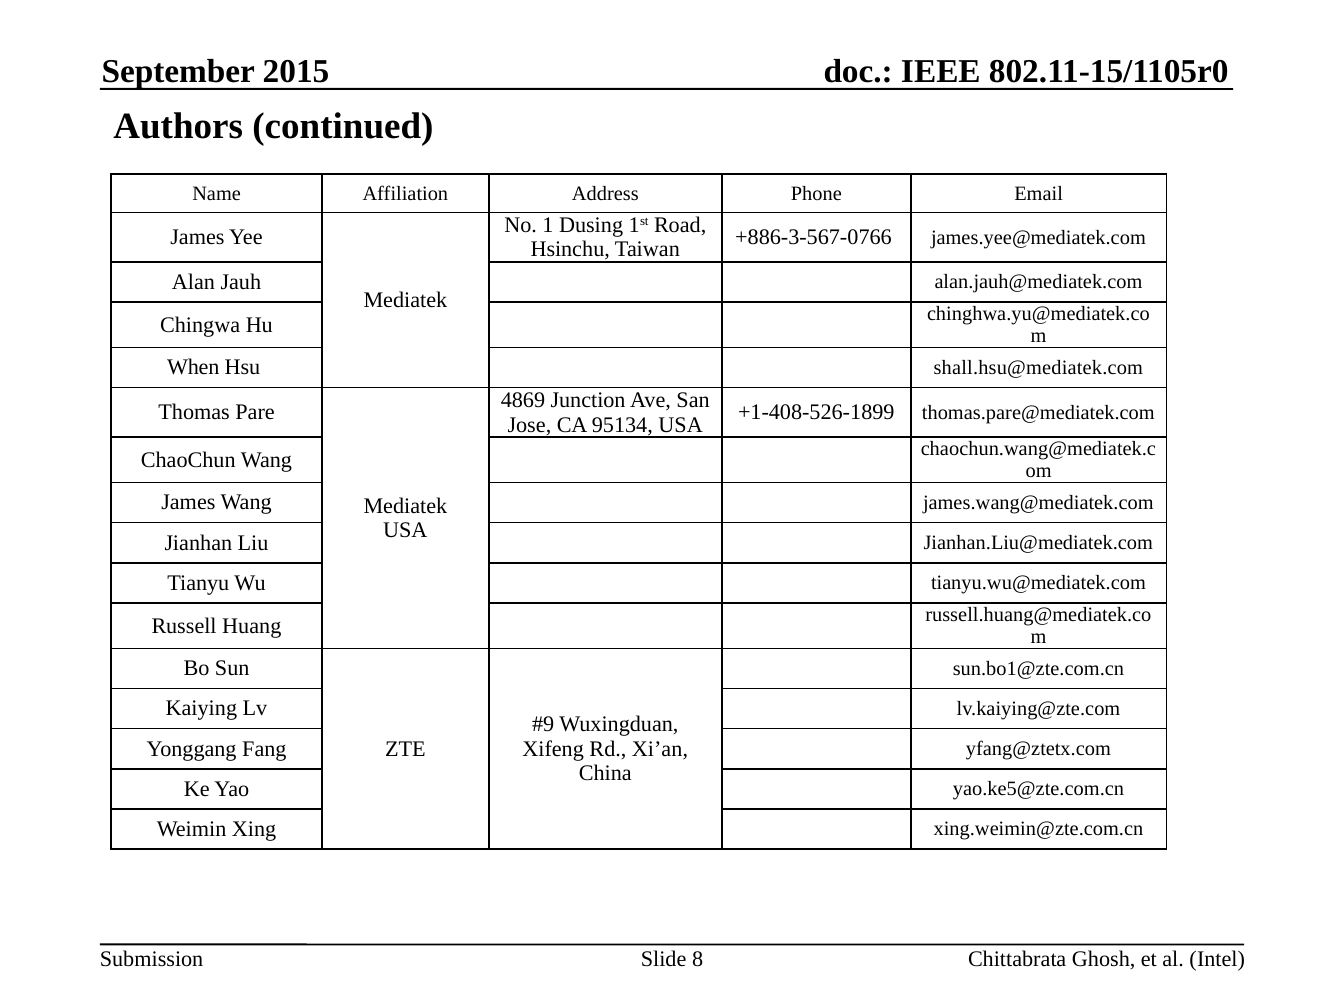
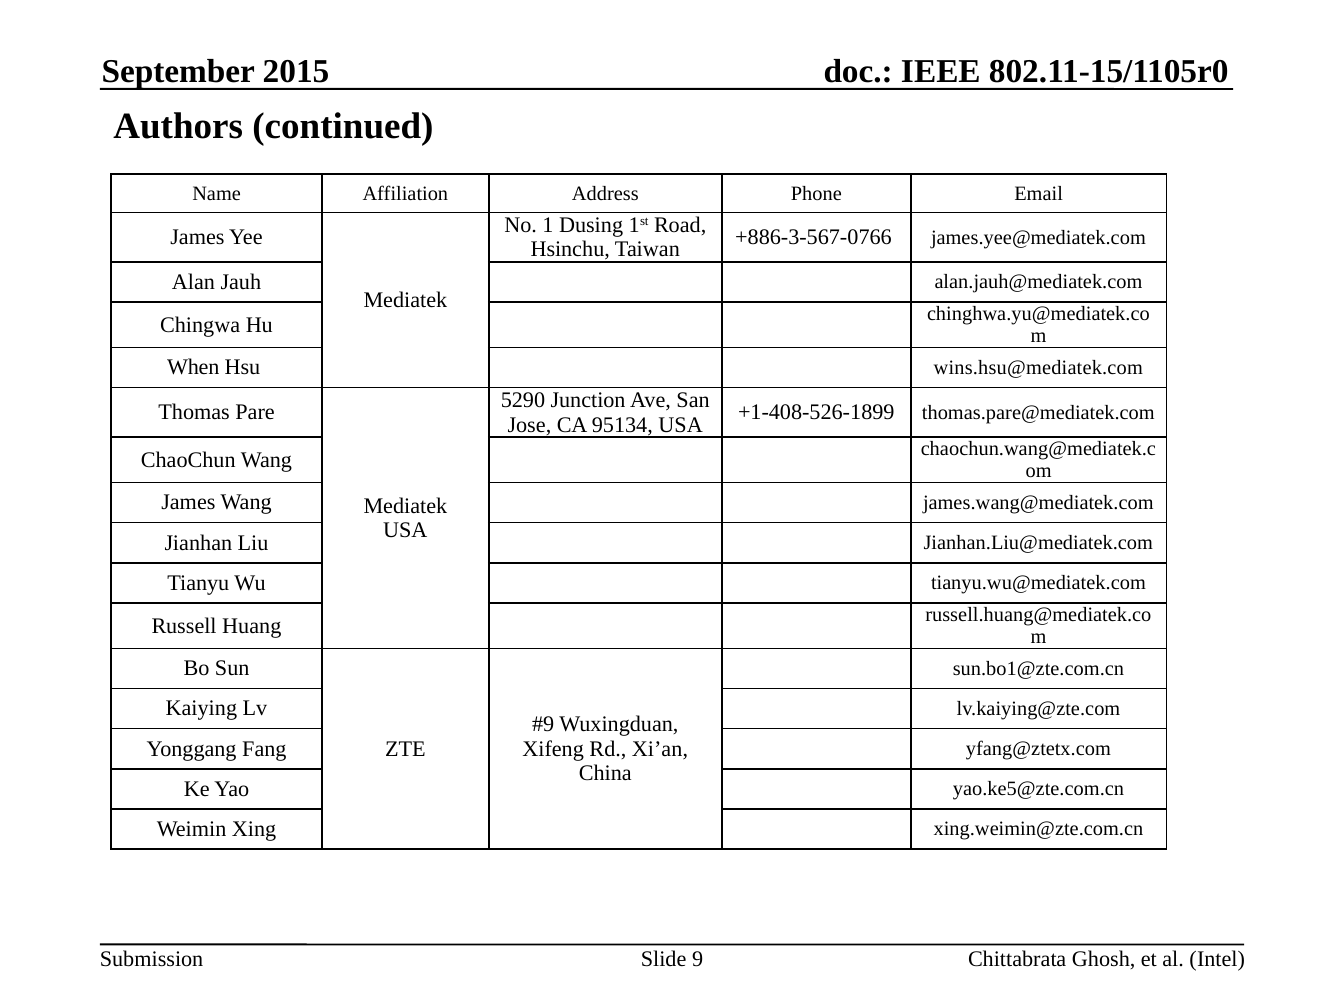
shall.hsu@mediatek.com: shall.hsu@mediatek.com -> wins.hsu@mediatek.com (1038, 368)
4869: 4869 -> 5290 (523, 400)
8: 8 -> 9 (698, 959)
